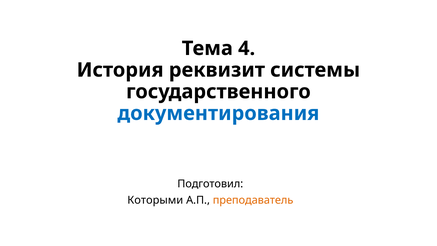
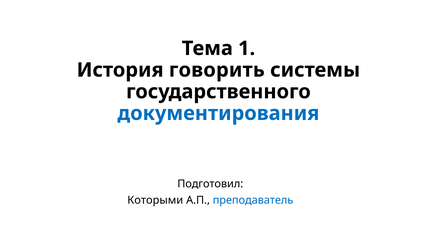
4: 4 -> 1 (247, 48)
реквизит: реквизит -> говорить (217, 70)
преподаватель colour: orange -> blue (253, 200)
